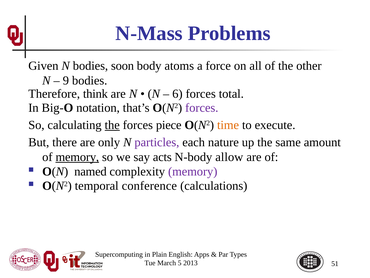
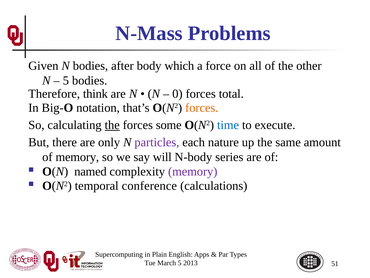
soon: soon -> after (122, 66)
atoms: atoms -> which (179, 66)
9: 9 -> 5 (66, 80)
6: 6 -> 0 (177, 94)
forces colour: purple -> orange (202, 108)
piece: piece -> some (169, 125)
time colour: orange -> blue (228, 125)
memory underline: present -> none (77, 157)
acts: acts -> will (162, 157)
allow: allow -> series (229, 157)
